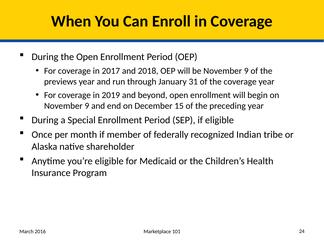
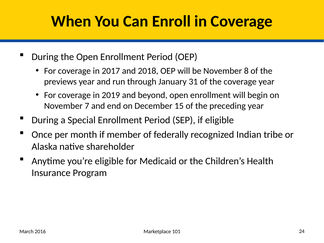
be November 9: 9 -> 8 (246, 71)
9: 9 -> 7 (87, 106)
